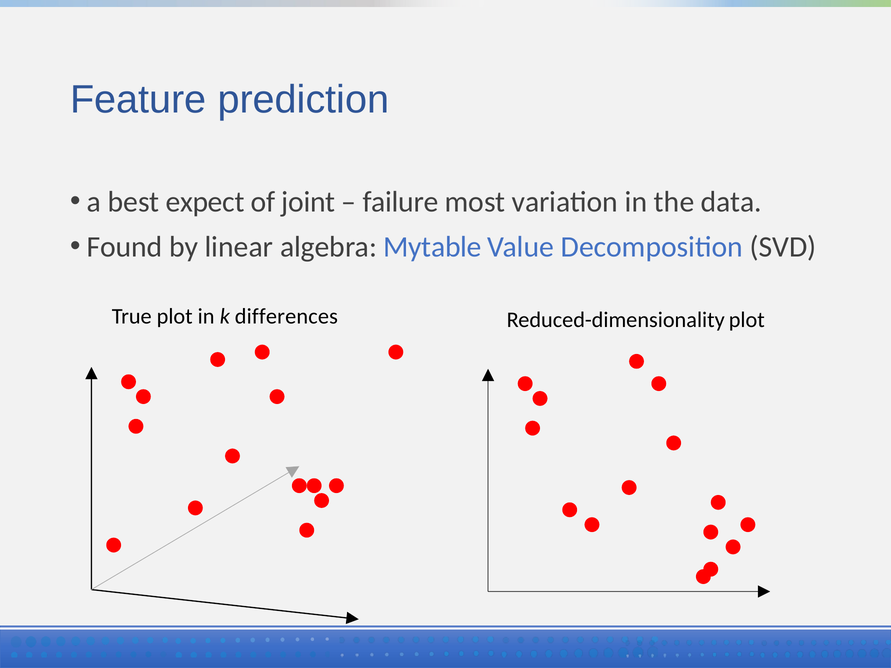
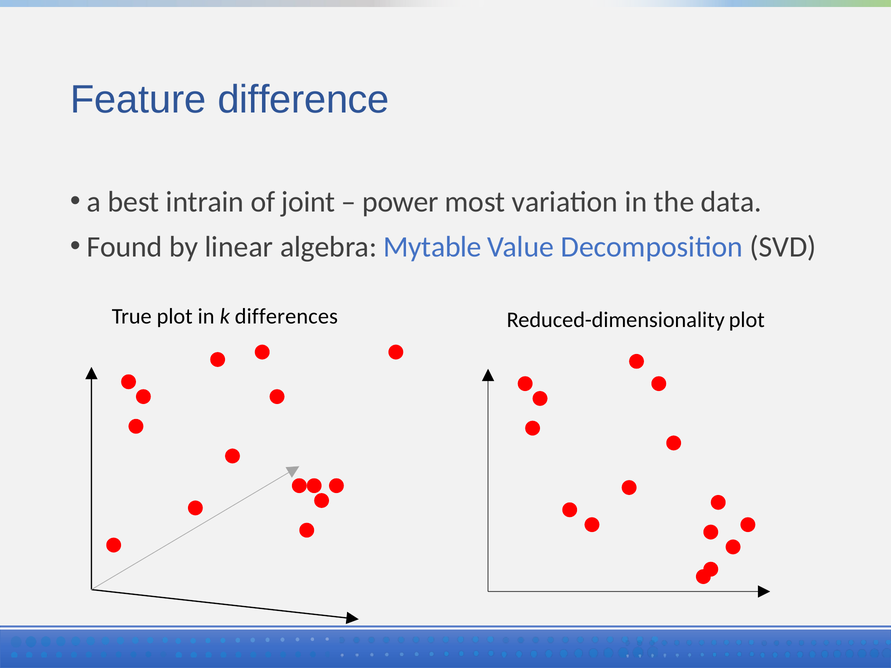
prediction: prediction -> difference (304, 100)
expect: expect -> intrain (205, 202)
failure: failure -> power (400, 202)
